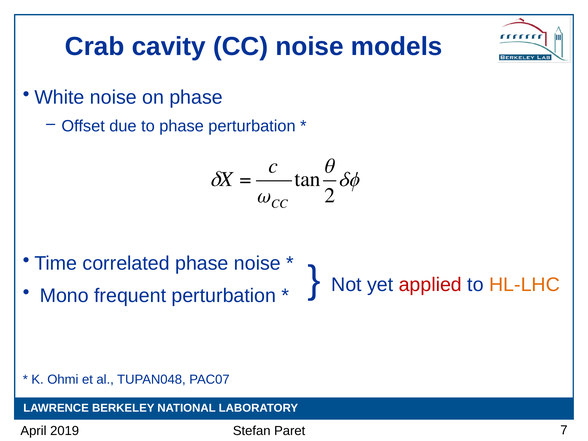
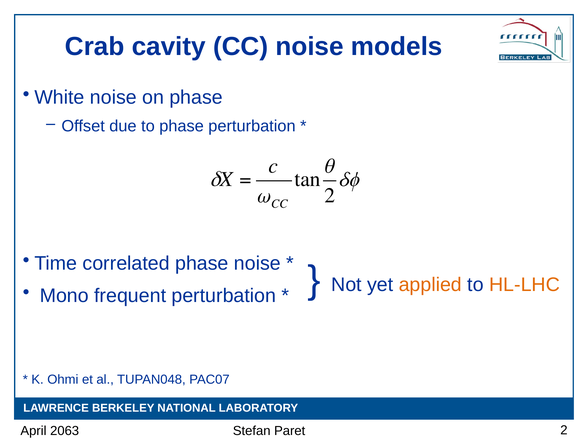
applied colour: red -> orange (430, 285)
2019: 2019 -> 2063 (65, 431)
Paret 7: 7 -> 2 (564, 430)
